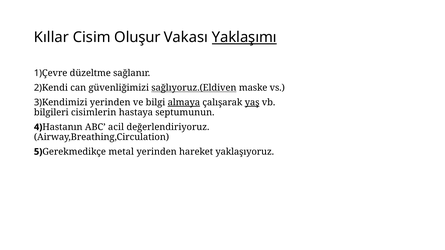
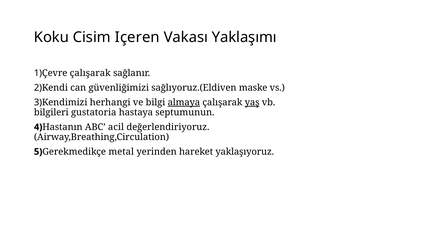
Kıllar: Kıllar -> Koku (51, 37)
Oluşur: Oluşur -> Içeren (137, 37)
Yaklaşımı underline: present -> none (244, 37)
1)Çevre düzeltme: düzeltme -> çalışarak (90, 73)
sağlıyoruz.(Eldiven underline: present -> none (194, 88)
3)Kendimizi yerinden: yerinden -> herhangi (110, 103)
cisimlerin: cisimlerin -> gustatoria (94, 113)
